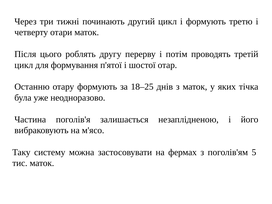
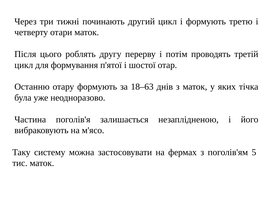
18–25: 18–25 -> 18–63 (142, 87)
